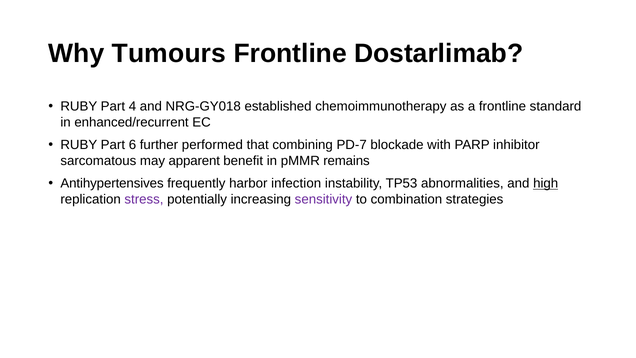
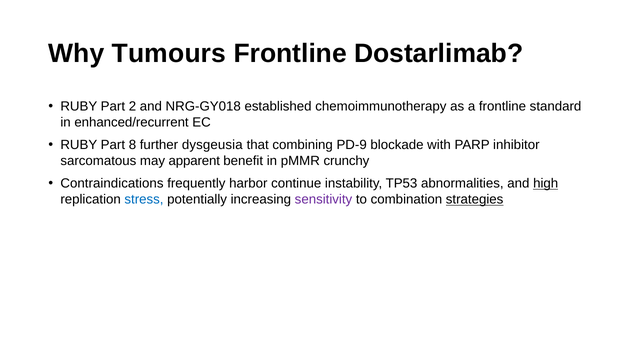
4: 4 -> 2 (132, 107)
6: 6 -> 8 (132, 145)
performed: performed -> dysgeusia (212, 145)
PD-7: PD-7 -> PD-9 (352, 145)
remains: remains -> crunchy (346, 161)
Antihypertensives: Antihypertensives -> Contraindications (112, 183)
infection: infection -> continue (296, 183)
stress colour: purple -> blue (144, 199)
strategies underline: none -> present (475, 199)
